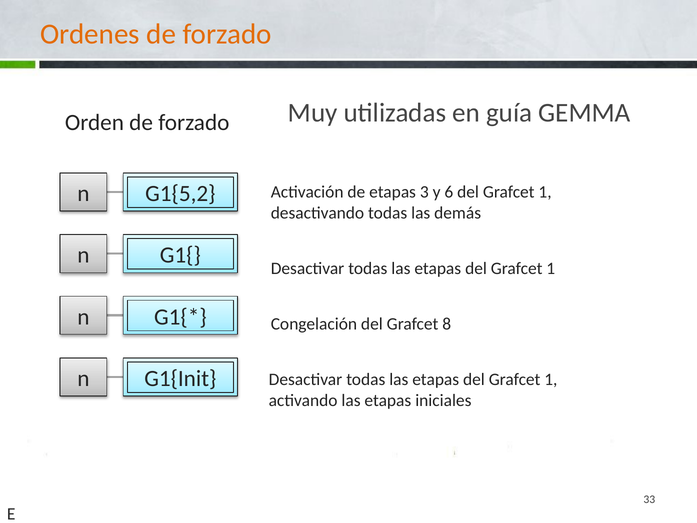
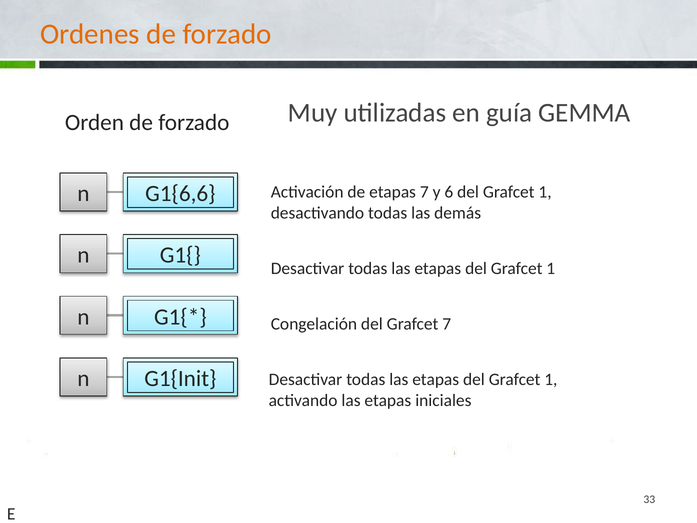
G1{5,2: G1{5,2 -> G1{6,6 (180, 193)
etapas 3: 3 -> 7 (424, 192)
Grafcet 8: 8 -> 7 (447, 324)
